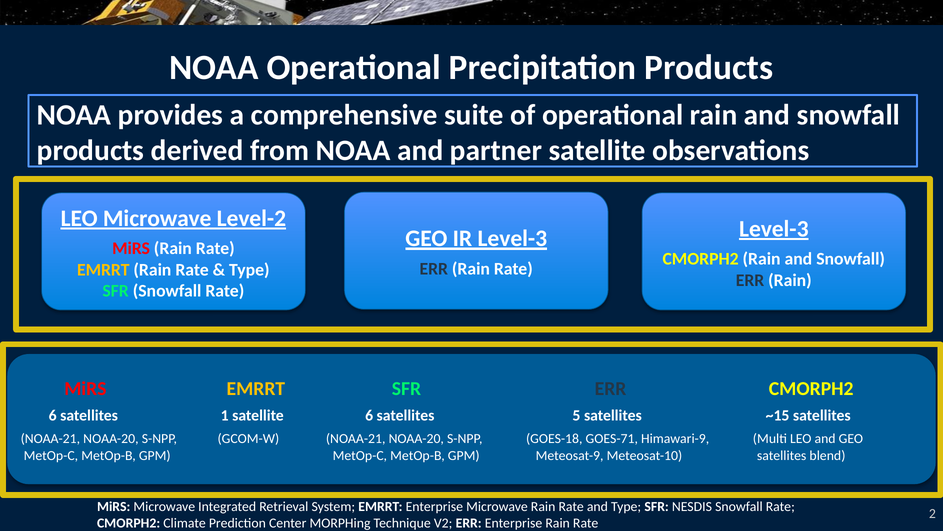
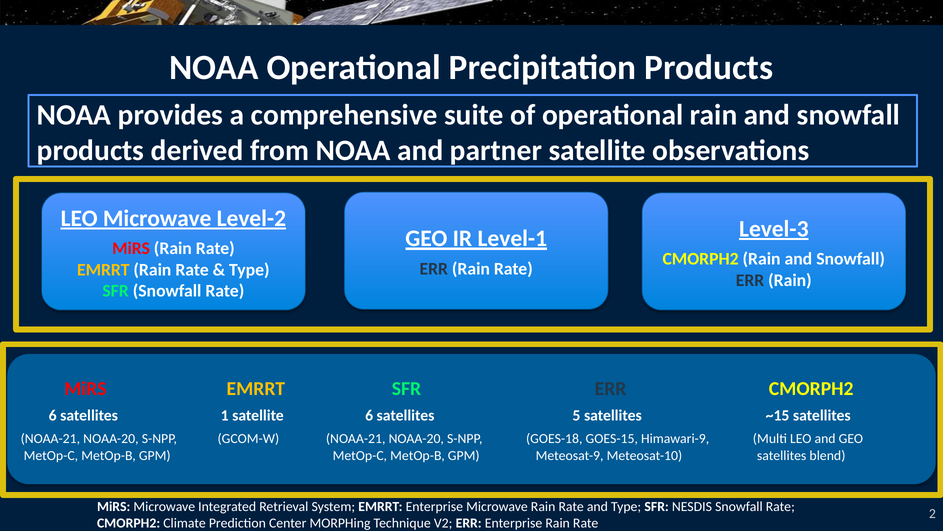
IR Level-3: Level-3 -> Level-1 (512, 238)
GOES-71: GOES-71 -> GOES-15 (612, 438)
